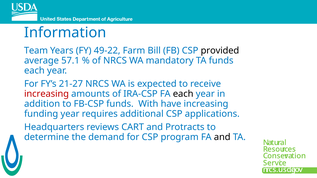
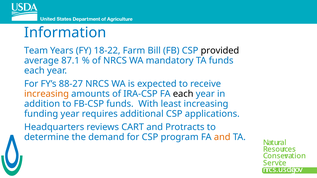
49-22: 49-22 -> 18-22 (107, 51)
57.1: 57.1 -> 87.1 (70, 61)
21-27: 21-27 -> 88-27 (71, 84)
increasing colour: red -> orange (47, 94)
have: have -> least (171, 104)
and colour: black -> orange (222, 137)
